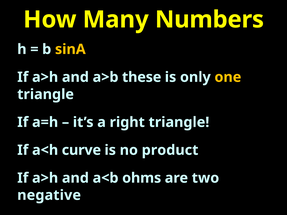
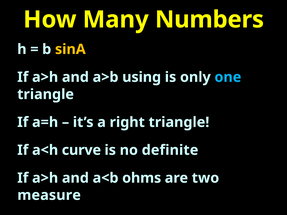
these: these -> using (142, 77)
one colour: yellow -> light blue (228, 77)
product: product -> definite (170, 150)
negative: negative -> measure (49, 195)
